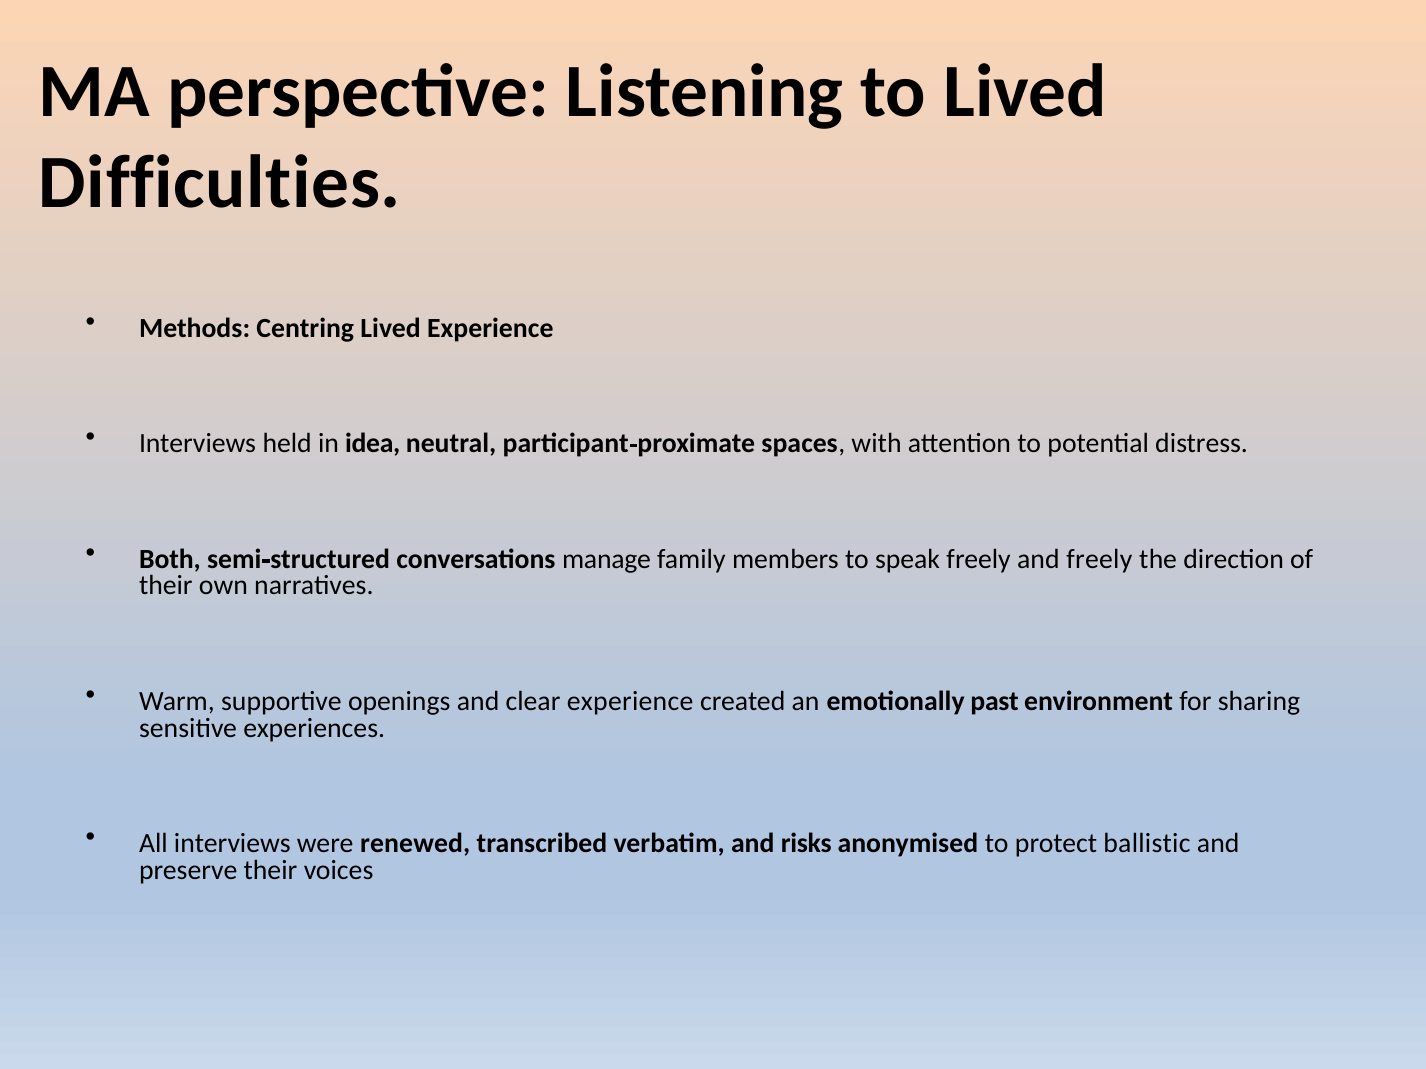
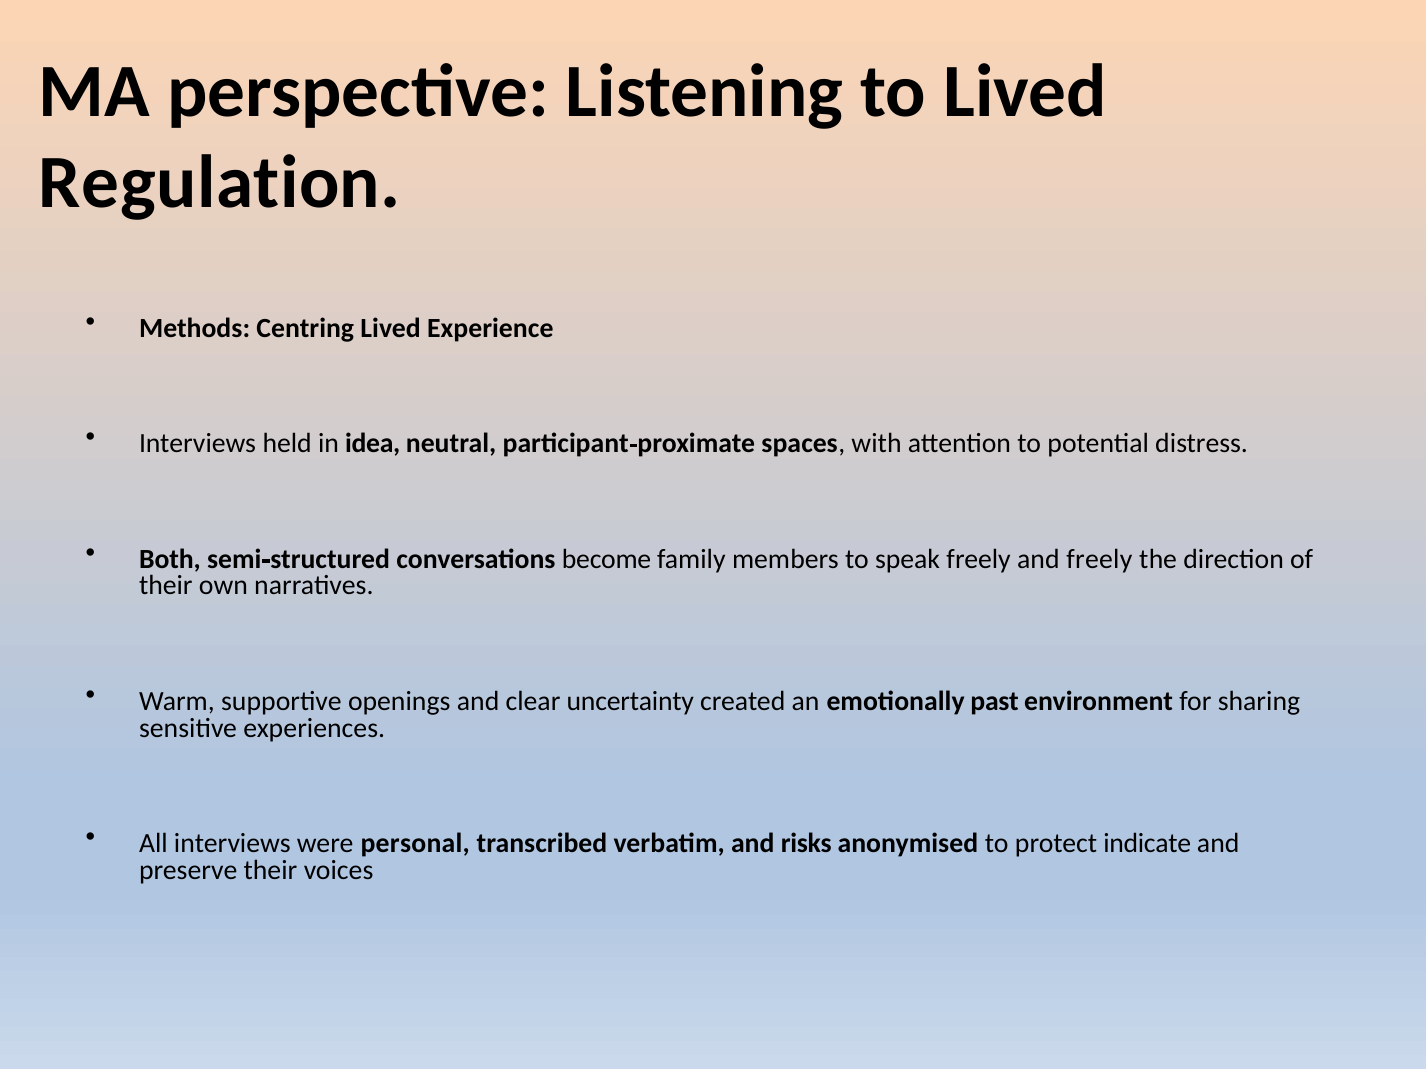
Difficulties: Difficulties -> Regulation (220, 182)
manage: manage -> become (607, 560)
clear experience: experience -> uncertainty (630, 702)
renewed: renewed -> personal (415, 844)
ballistic: ballistic -> indicate (1147, 844)
